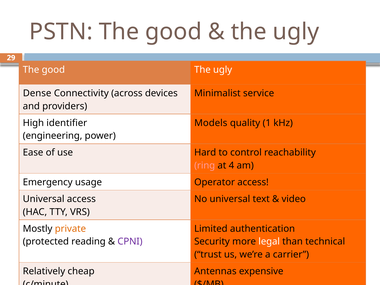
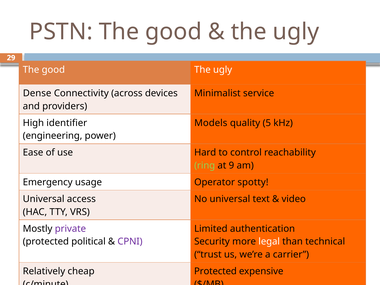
1: 1 -> 5 (267, 123)
ring colour: pink -> light green (205, 166)
4: 4 -> 9 (231, 166)
Operator access: access -> spotty (253, 182)
private colour: orange -> purple (70, 229)
reading: reading -> political (88, 242)
Antennas: Antennas -> Protected (215, 271)
